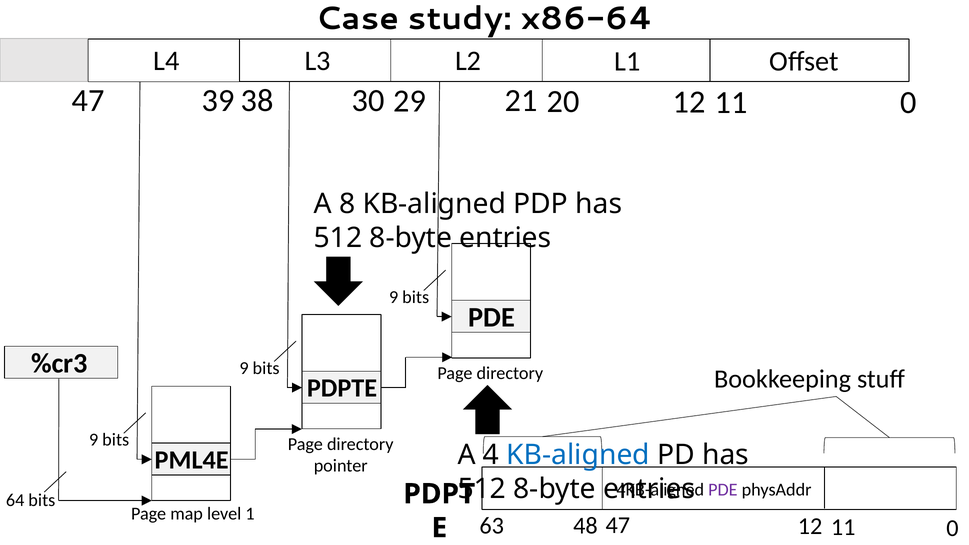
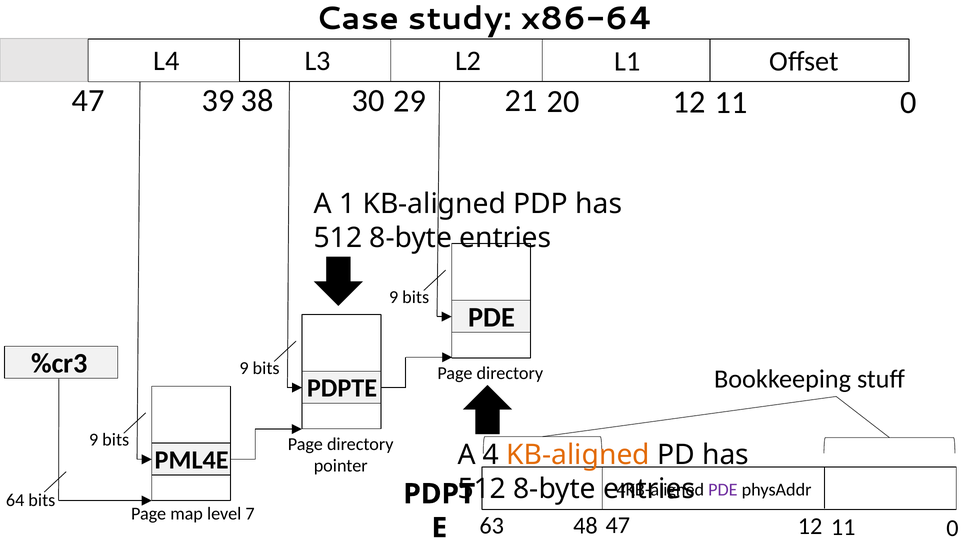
8: 8 -> 1 (347, 204)
KB-aligned colour: blue -> orange (578, 455)
1: 1 -> 7 (250, 514)
